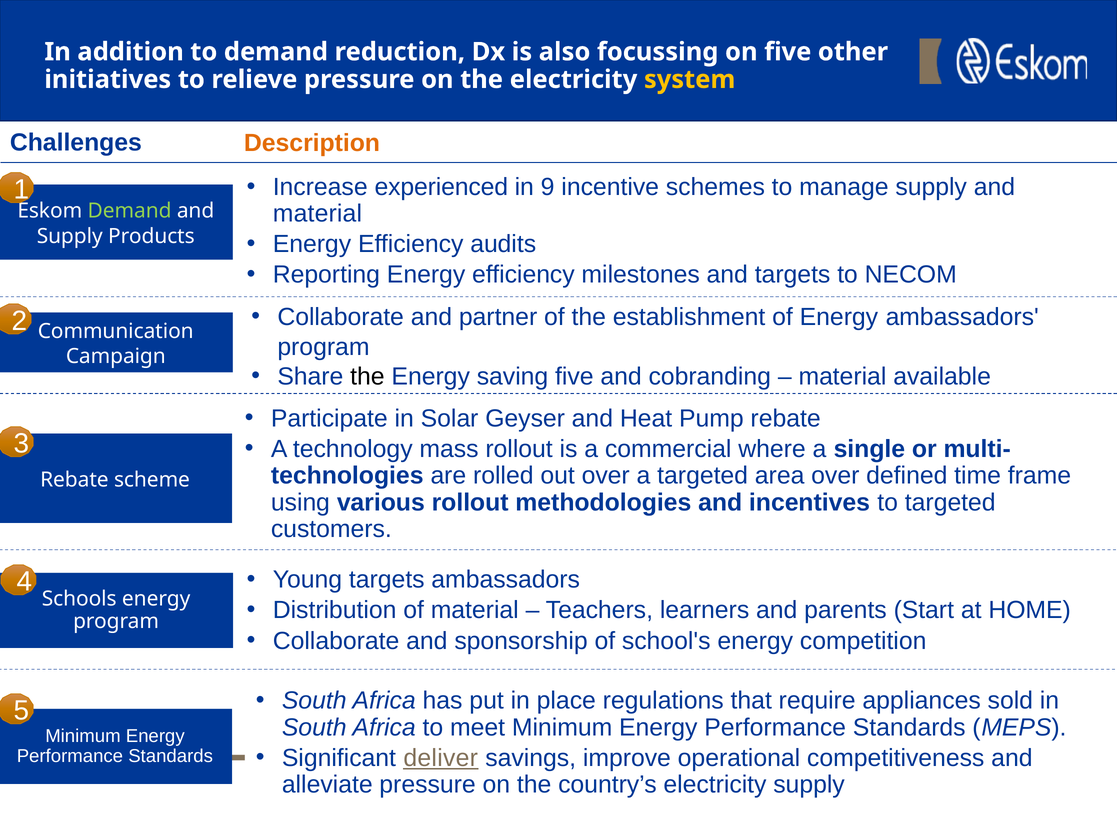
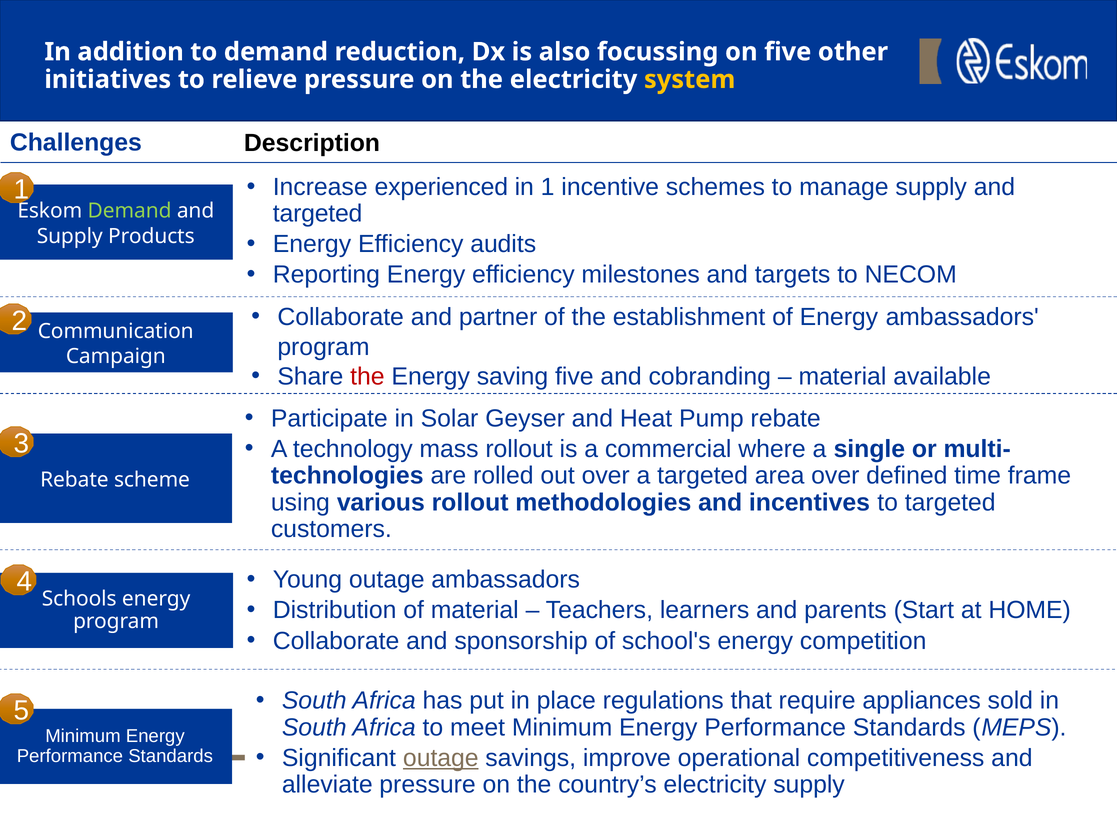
Description colour: orange -> black (312, 143)
in 9: 9 -> 1 (548, 187)
material: material -> targeted (318, 214)
the colour: black -> red (367, 377)
Young targets: targets -> outage (387, 580)
Significant deliver: deliver -> outage (441, 758)
